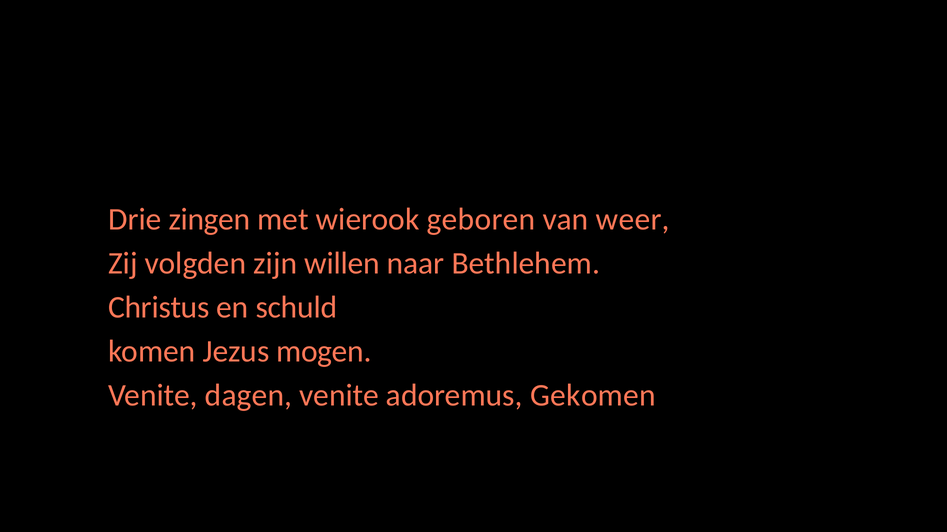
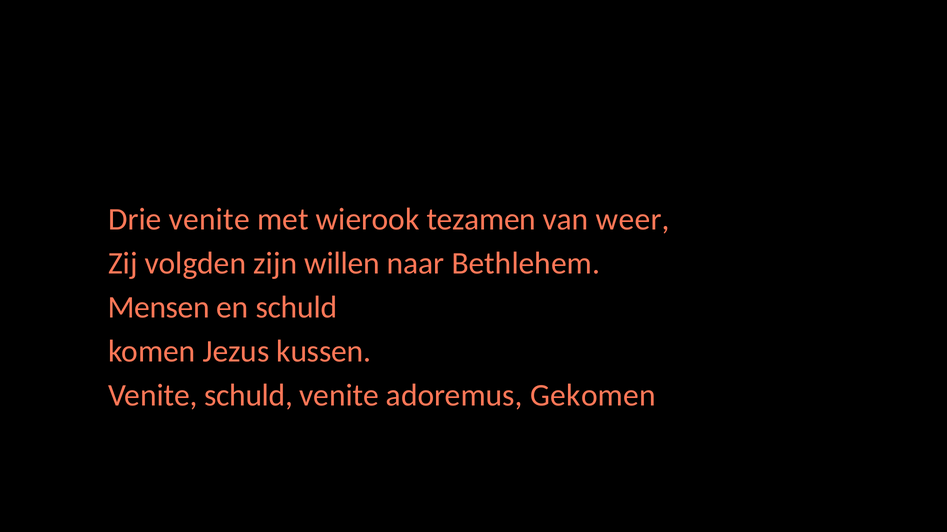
Drie zingen: zingen -> venite (209, 220)
geboren: geboren -> tezamen (481, 220)
Christus: Christus -> Mensen (159, 308)
mogen: mogen -> kussen (324, 352)
Venite dagen: dagen -> schuld (249, 396)
